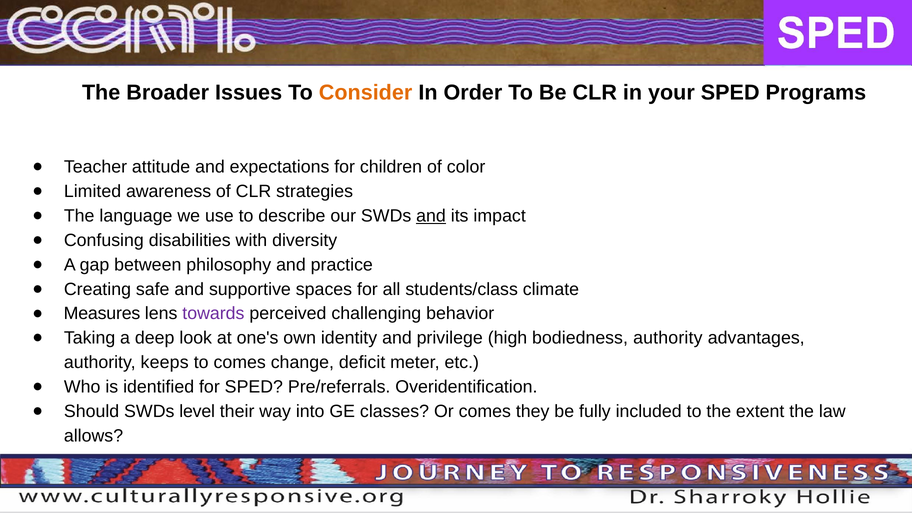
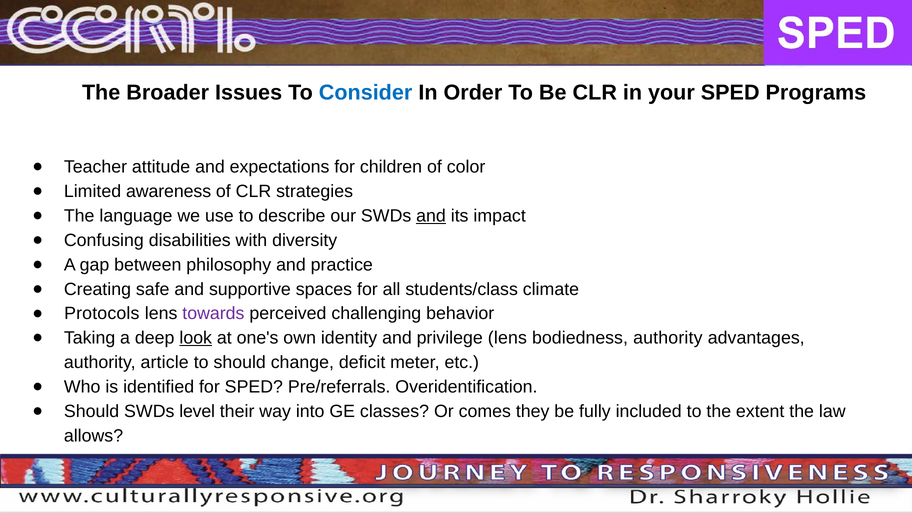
Consider colour: orange -> blue (366, 93)
Measures: Measures -> Protocols (102, 314)
look underline: none -> present (196, 338)
privilege high: high -> lens (507, 338)
keeps: keeps -> article (165, 363)
to comes: comes -> should (240, 363)
